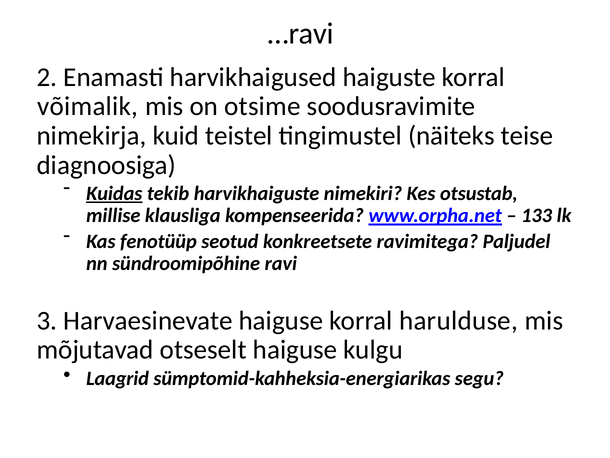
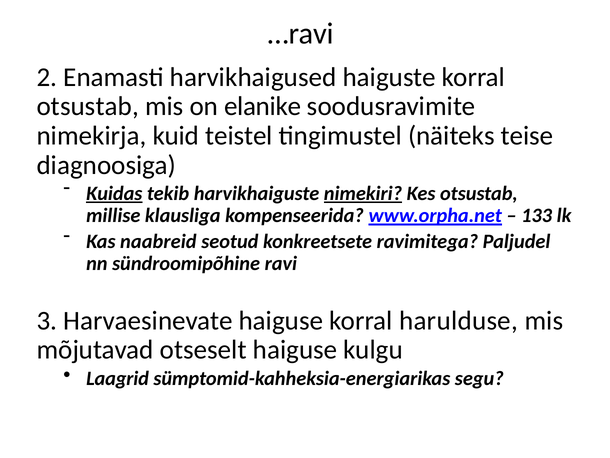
võimalik: võimalik -> otsustab (88, 106)
otsime: otsime -> elanike (263, 106)
nimekiri underline: none -> present (363, 193)
fenotüüp: fenotüüp -> naabreid (158, 241)
